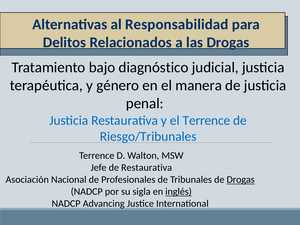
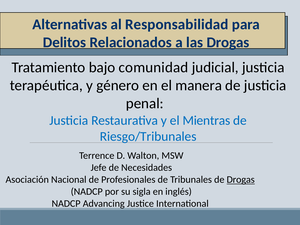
diagnóstico: diagnóstico -> comunidad (153, 68)
el Terrence: Terrence -> Mientras (206, 120)
de Restaurativa: Restaurativa -> Necesidades (147, 168)
inglés underline: present -> none (179, 192)
